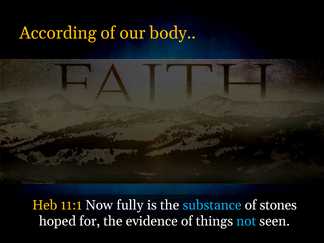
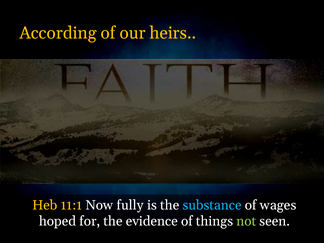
body: body -> heirs (173, 33)
stones: stones -> wages (278, 205)
not colour: light blue -> light green (246, 221)
